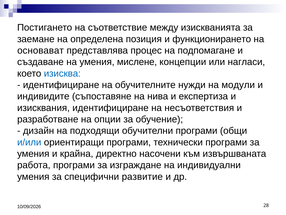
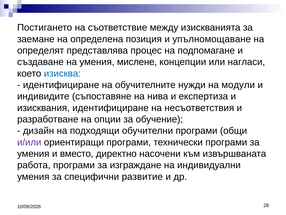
функционирането: функционирането -> упълномощаване (212, 39)
основават: основават -> определят (41, 50)
и/или colour: blue -> purple (29, 142)
крайна: крайна -> вместо (77, 153)
